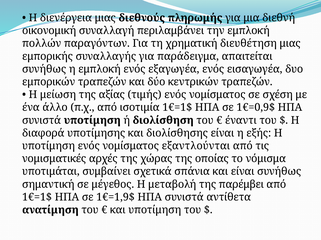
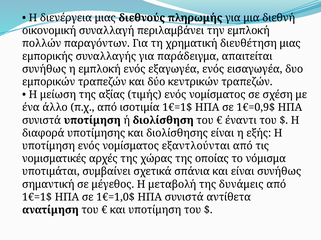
παρέμβει: παρέμβει -> δυνάμεις (241, 185)
1€=1,9$: 1€=1,9$ -> 1€=1,0$ (116, 198)
